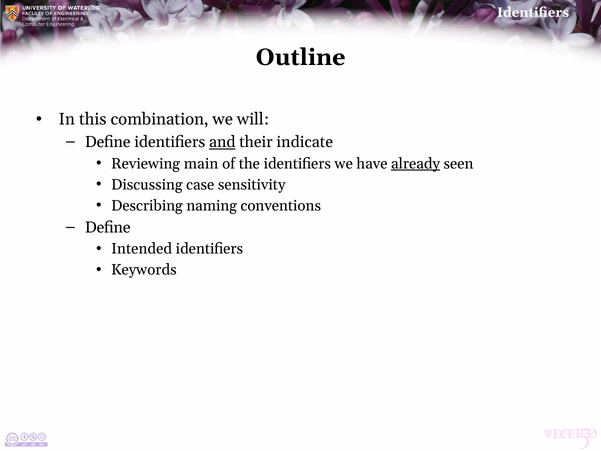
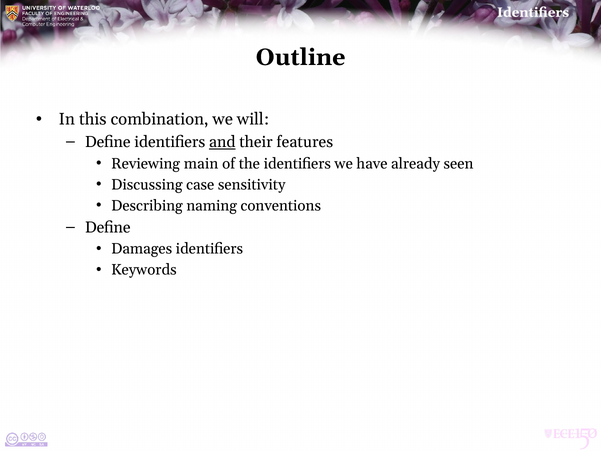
indicate: indicate -> features (305, 142)
already underline: present -> none (416, 163)
Intended: Intended -> Damages (142, 249)
